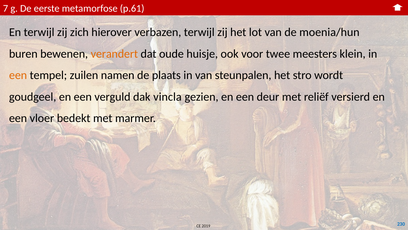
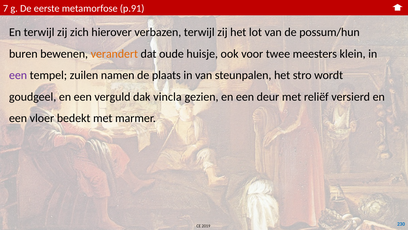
p.61: p.61 -> p.91 (132, 8)
moenia/hun: moenia/hun -> possum/hun (329, 32)
een colour: orange -> purple (18, 75)
